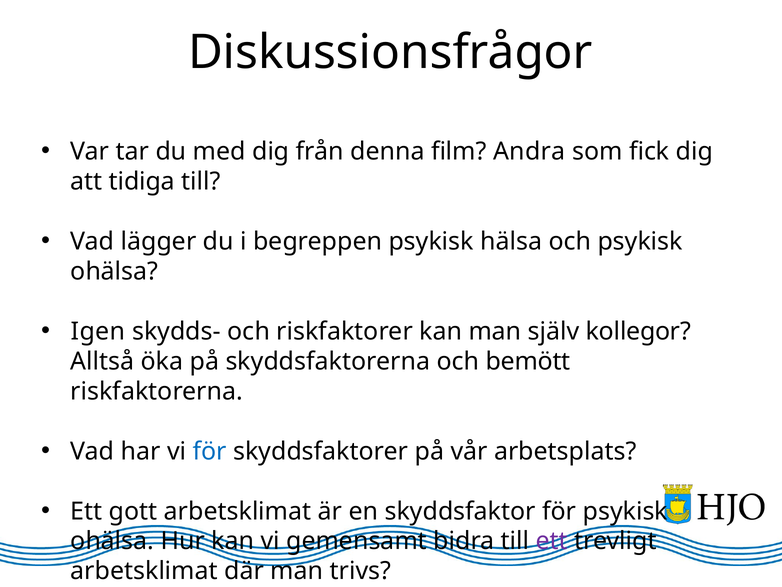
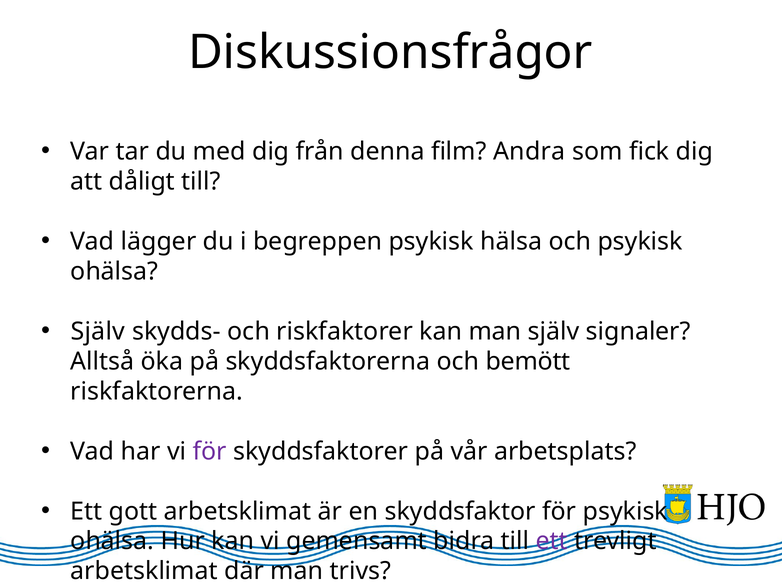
tidiga: tidiga -> dåligt (142, 181)
Igen: Igen -> Själv (98, 331)
kollegor: kollegor -> signaler (638, 331)
för colour: blue -> purple (210, 451)
